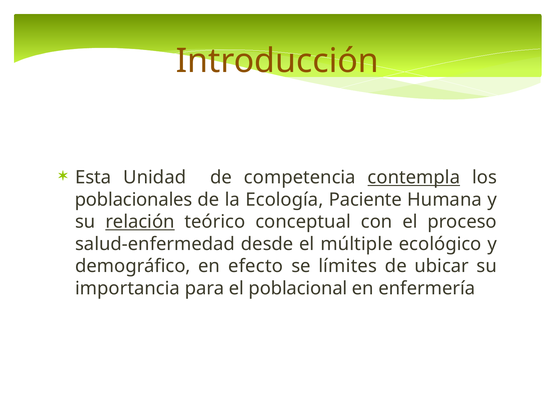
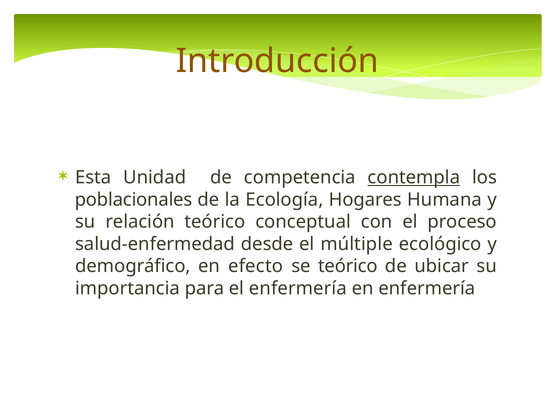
Paciente: Paciente -> Hogares (365, 200)
relación underline: present -> none (140, 222)
se límites: límites -> teórico (348, 266)
el poblacional: poblacional -> enfermería (298, 289)
